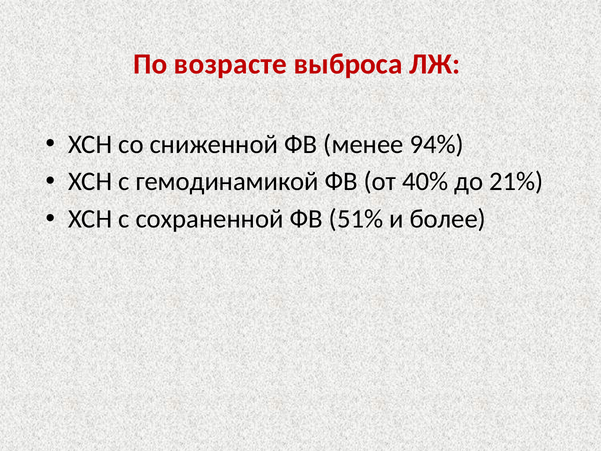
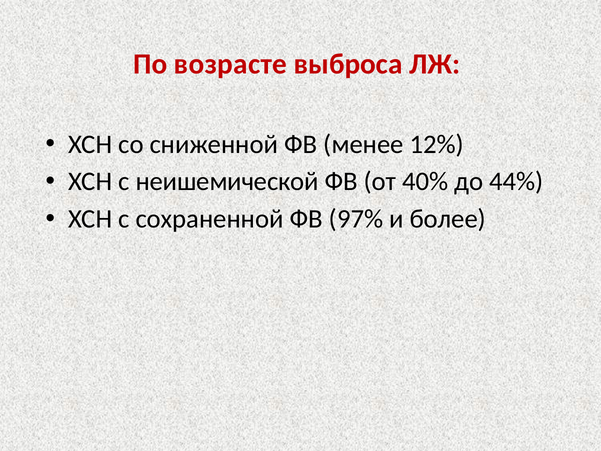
94%: 94% -> 12% (437, 144)
гемодинамикой: гемодинамикой -> неишемической (227, 182)
21%: 21% -> 44% (516, 182)
51%: 51% -> 97% (356, 219)
